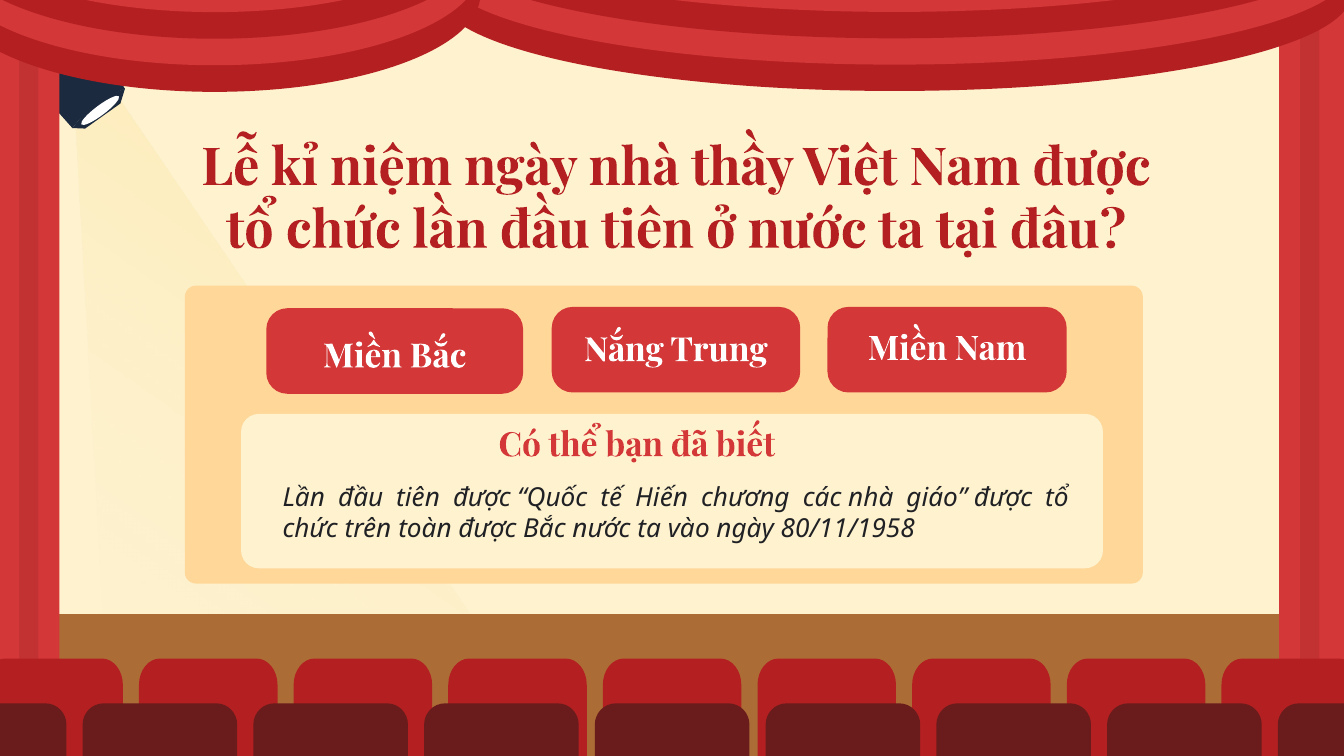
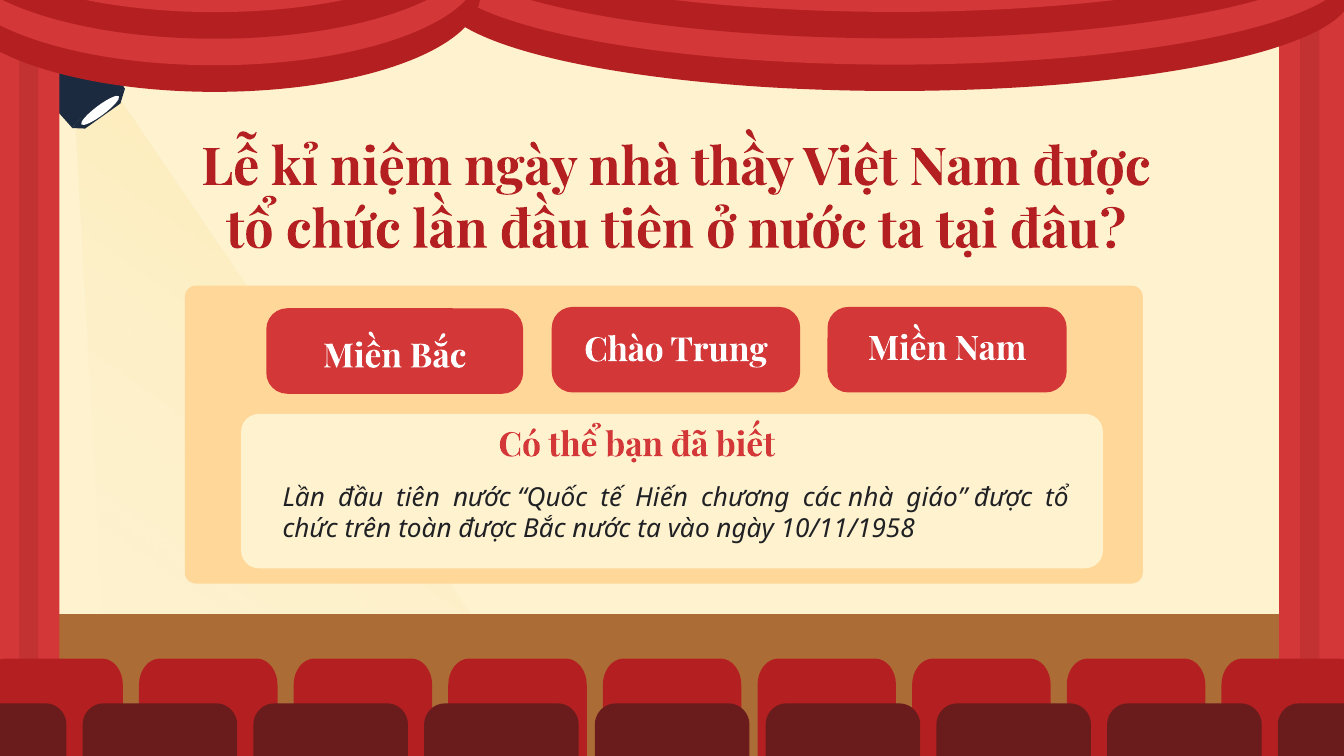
Nắng: Nắng -> Chào (624, 350)
tiên được: được -> nước (482, 498)
80/11/1958: 80/11/1958 -> 10/11/1958 (848, 529)
